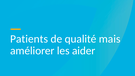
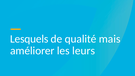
Patients: Patients -> Lesquels (29, 39)
aider: aider -> leurs (84, 51)
